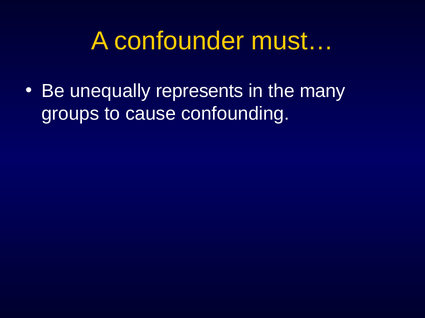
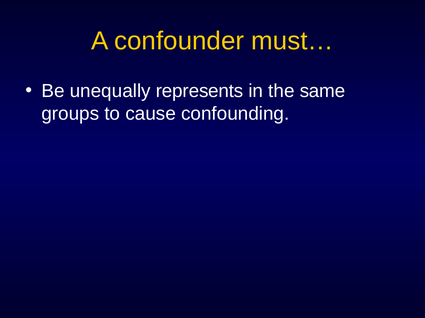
many: many -> same (322, 91)
